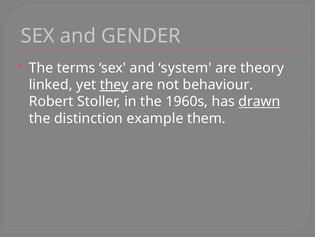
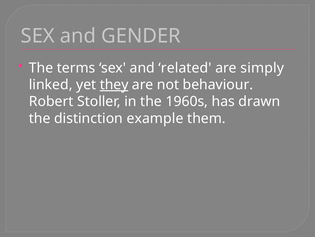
system: system -> related (185, 68)
theory: theory -> simply (262, 68)
drawn underline: present -> none (259, 101)
